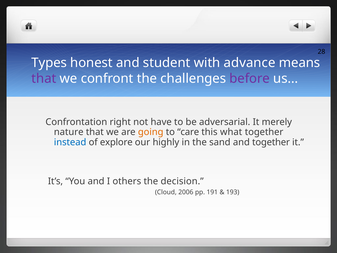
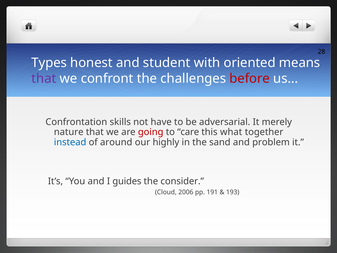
advance: advance -> oriented (250, 63)
before colour: purple -> red (250, 78)
right: right -> skills (120, 122)
going colour: orange -> red (151, 132)
explore: explore -> around (116, 142)
and together: together -> problem (271, 142)
others: others -> guides (127, 181)
decision: decision -> consider (182, 181)
